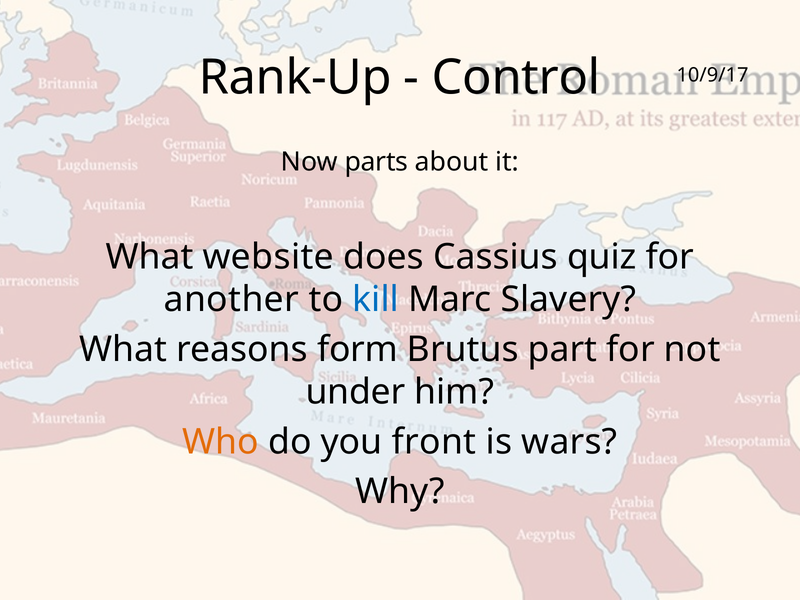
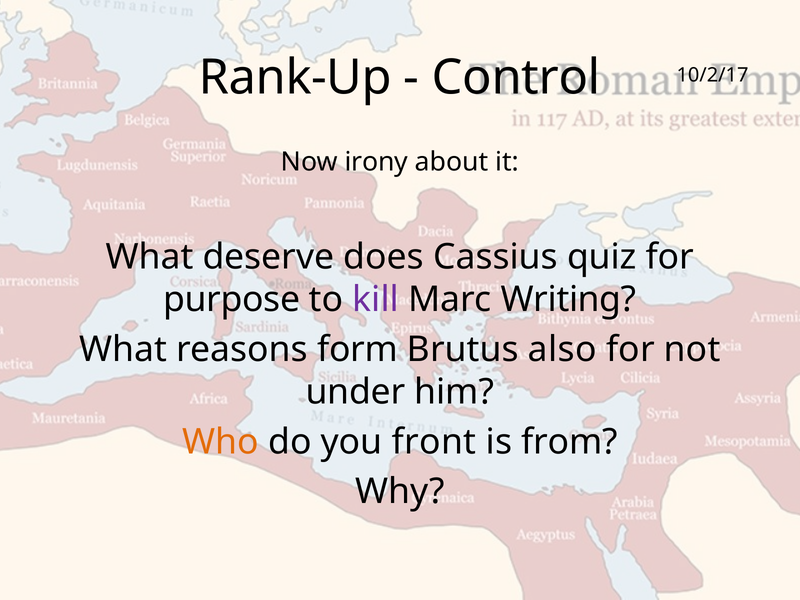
10/9/17: 10/9/17 -> 10/2/17 (712, 75)
parts: parts -> irony (376, 162)
website: website -> deserve (268, 257)
another: another -> purpose (232, 300)
kill colour: blue -> purple (376, 300)
Slavery: Slavery -> Writing (569, 300)
part: part -> also (562, 349)
wars: wars -> from (570, 442)
